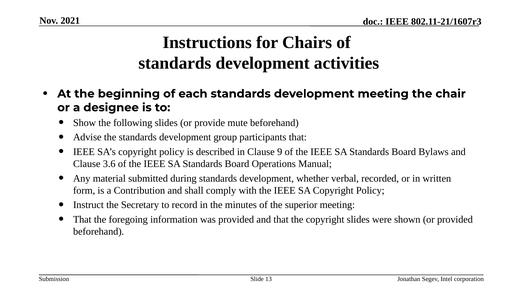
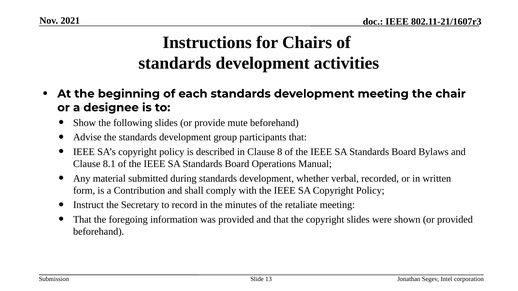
9: 9 -> 8 (280, 152)
3.6: 3.6 -> 8.1 (109, 164)
superior: superior -> retaliate (301, 205)
